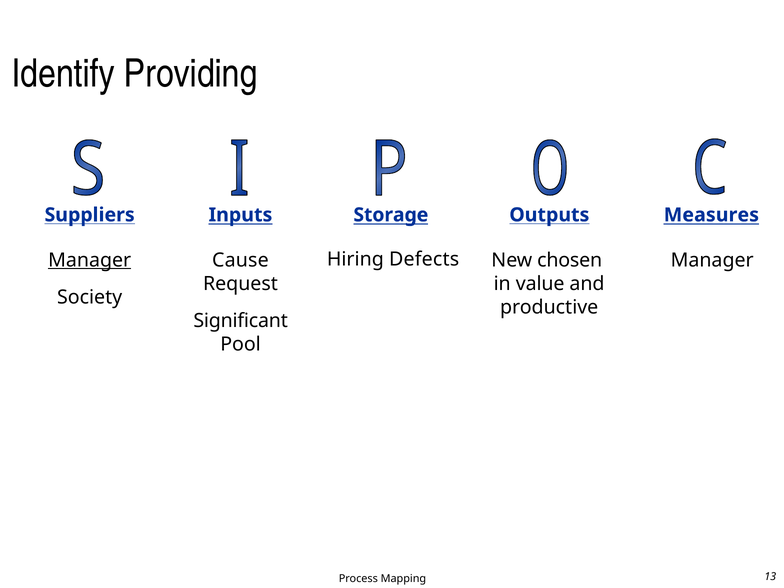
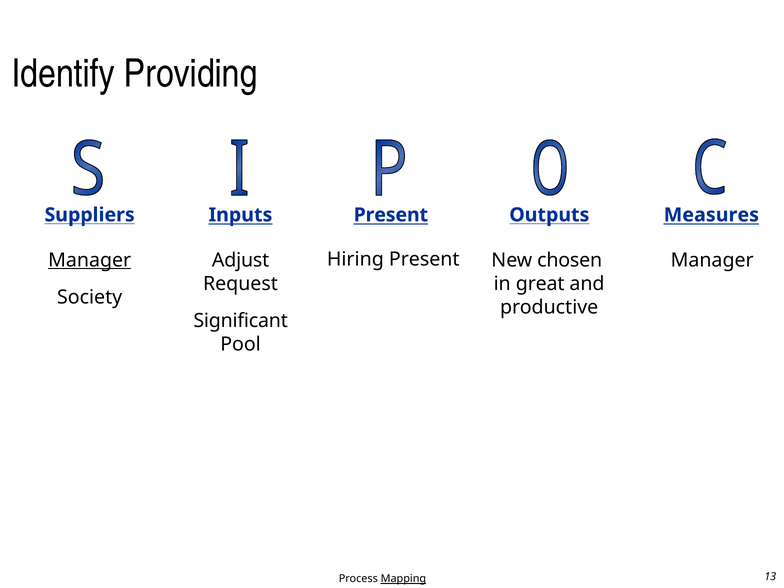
Inputs Storage: Storage -> Present (391, 215)
Hiring Defects: Defects -> Present (424, 260)
Cause: Cause -> Adjust (241, 260)
value: value -> great (540, 284)
Mapping underline: none -> present (403, 579)
